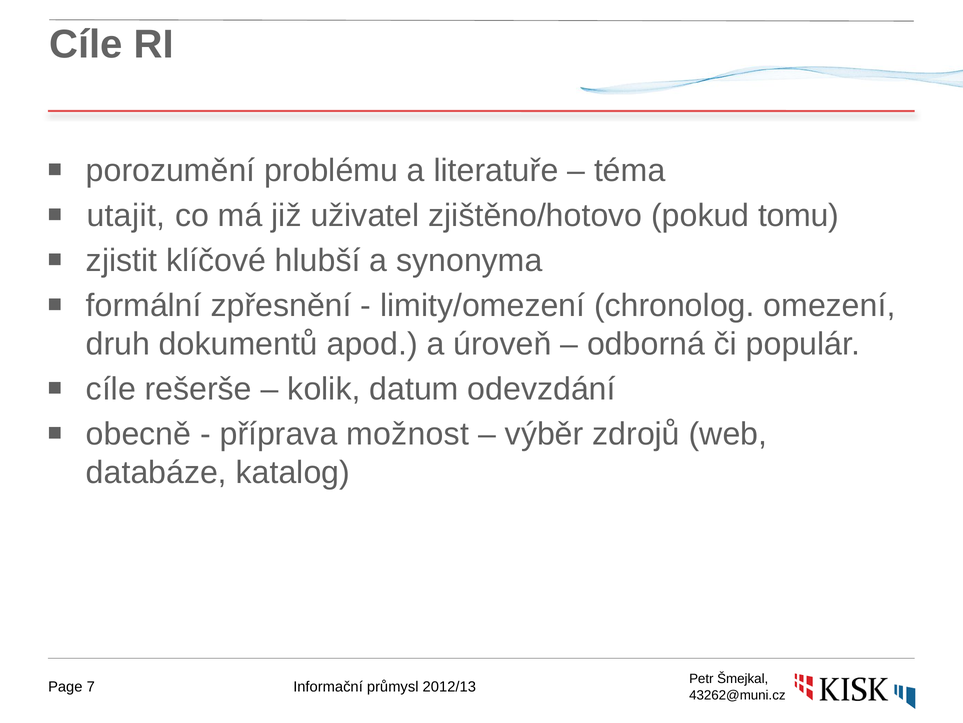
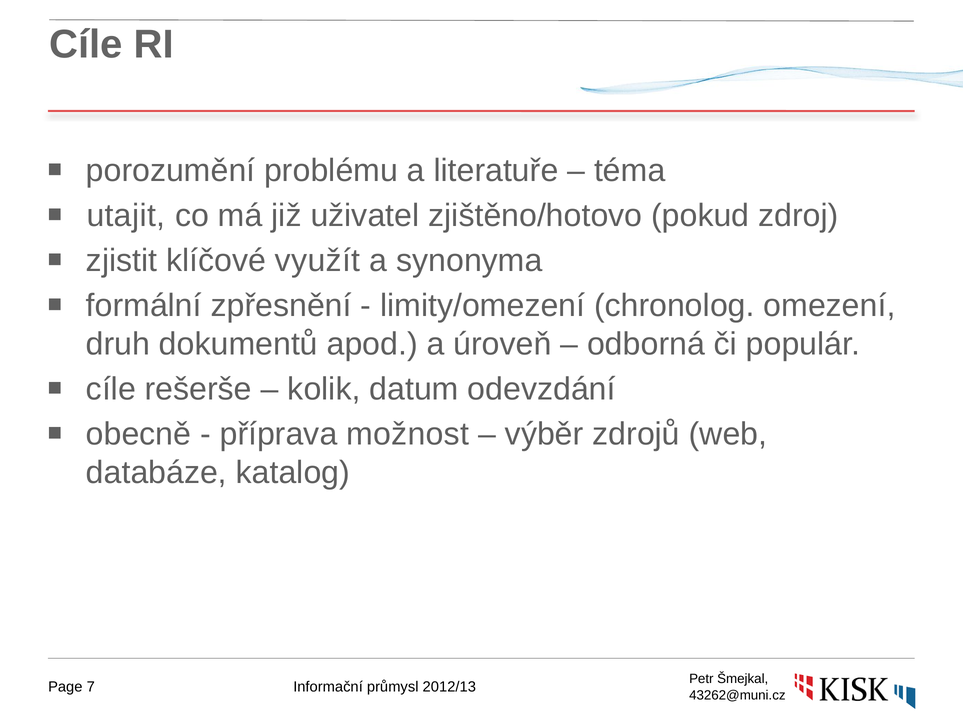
tomu: tomu -> zdroj (798, 215)
hlubší: hlubší -> využít (318, 260)
